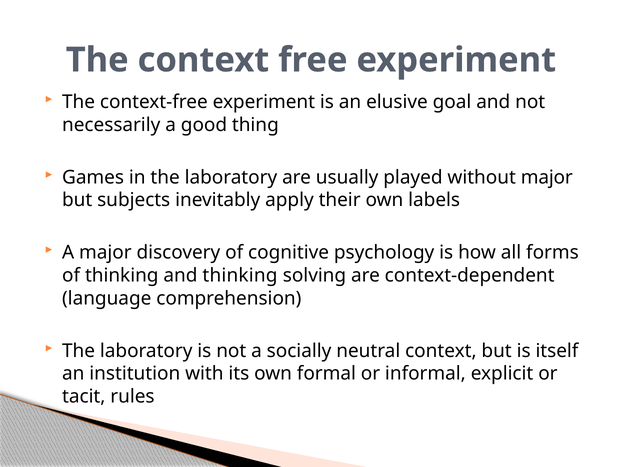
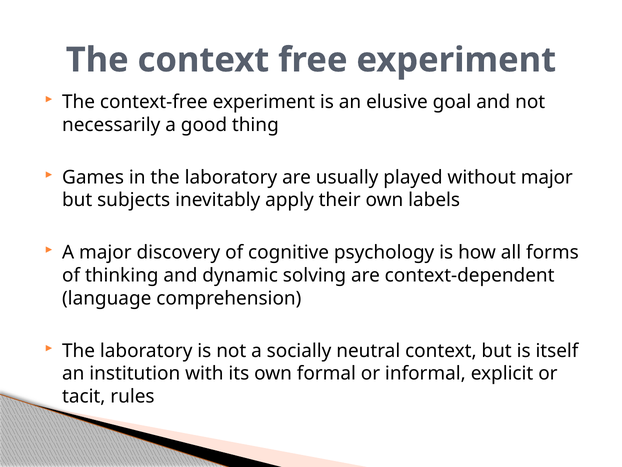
and thinking: thinking -> dynamic (240, 275)
